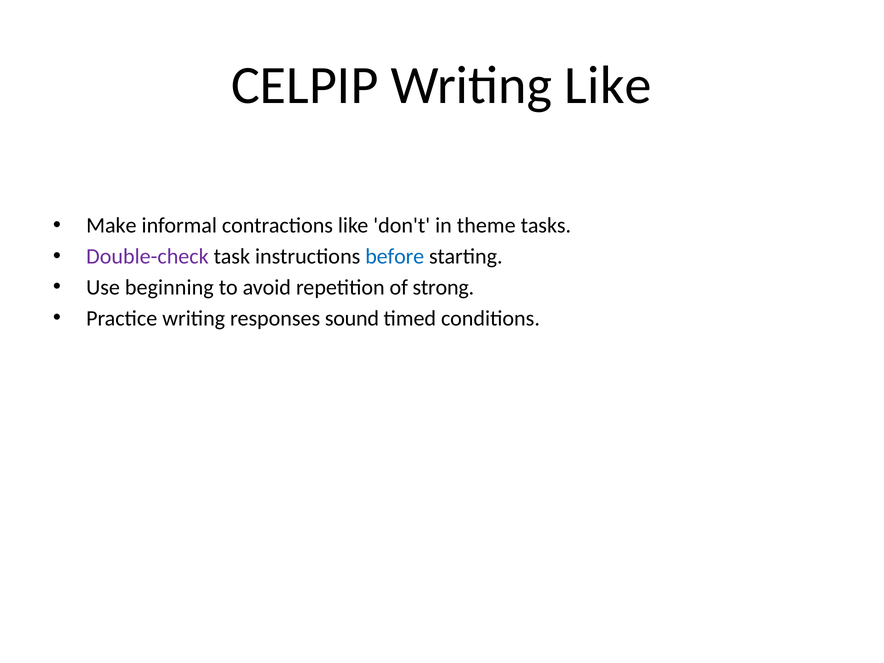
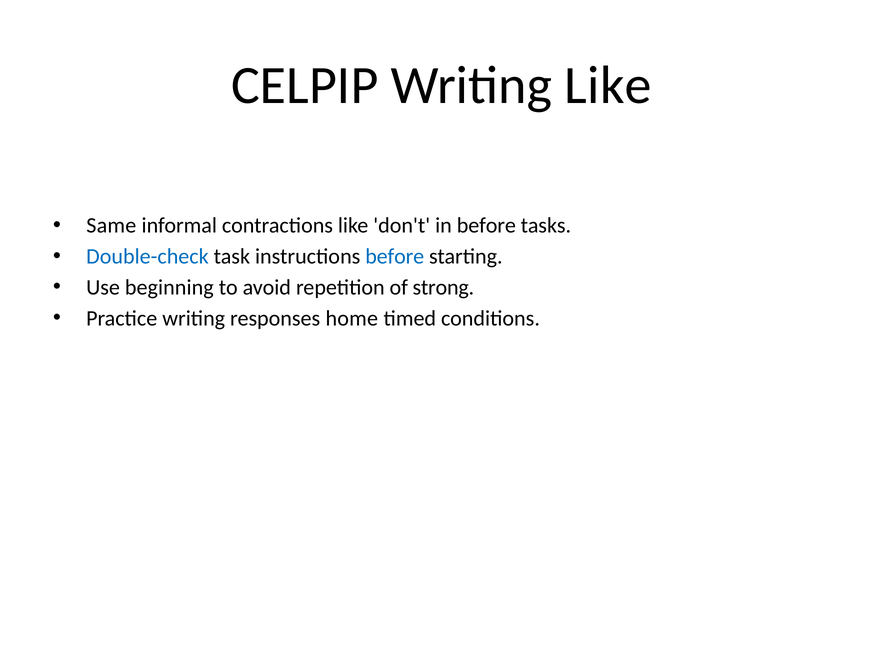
Make: Make -> Same (111, 226)
in theme: theme -> before (486, 226)
Double-check colour: purple -> blue (147, 256)
sound: sound -> home (352, 318)
